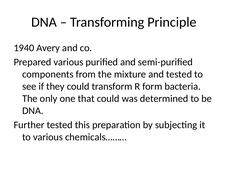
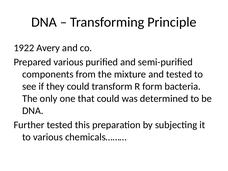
1940: 1940 -> 1922 (24, 48)
